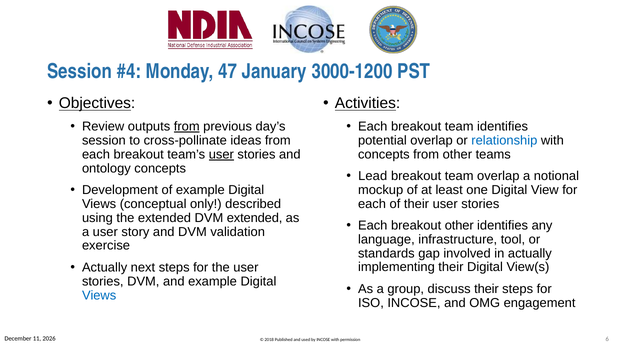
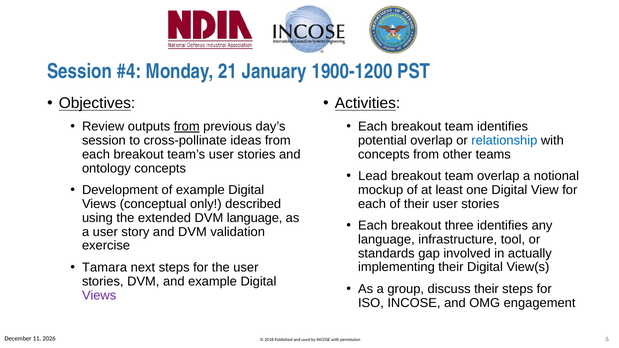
47: 47 -> 21 (228, 71)
3000-1200: 3000-1200 -> 1900-1200 (352, 71)
user underline: present -> none (221, 154)
DVM extended: extended -> language (255, 218)
breakout other: other -> three (459, 226)
Actually: Actually -> Tamara (105, 268)
Views colour: blue -> purple (99, 295)
